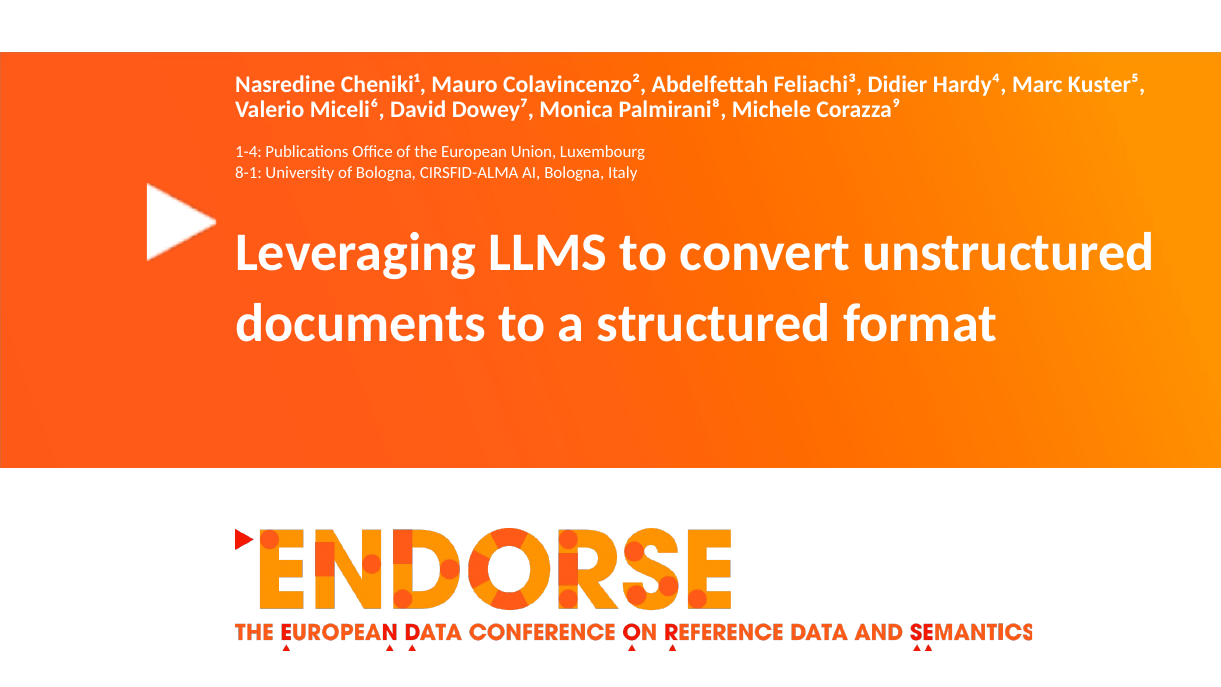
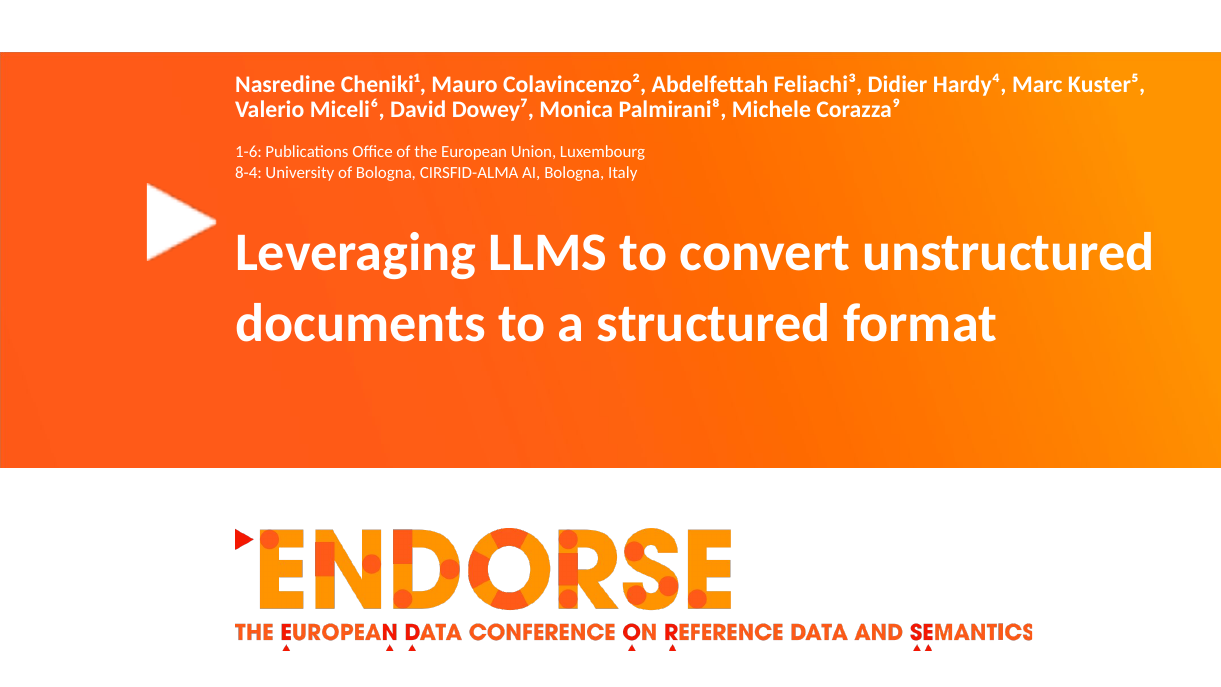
1-4: 1-4 -> 1-6 (248, 152)
8-1: 8-1 -> 8-4 (248, 173)
